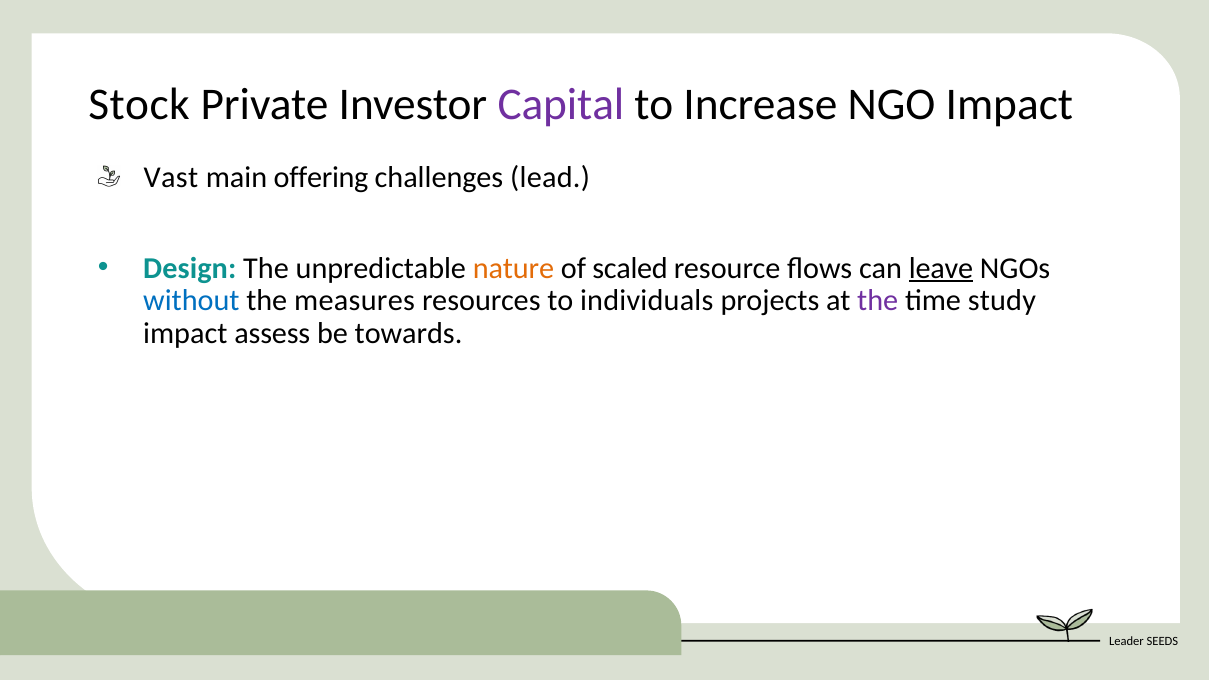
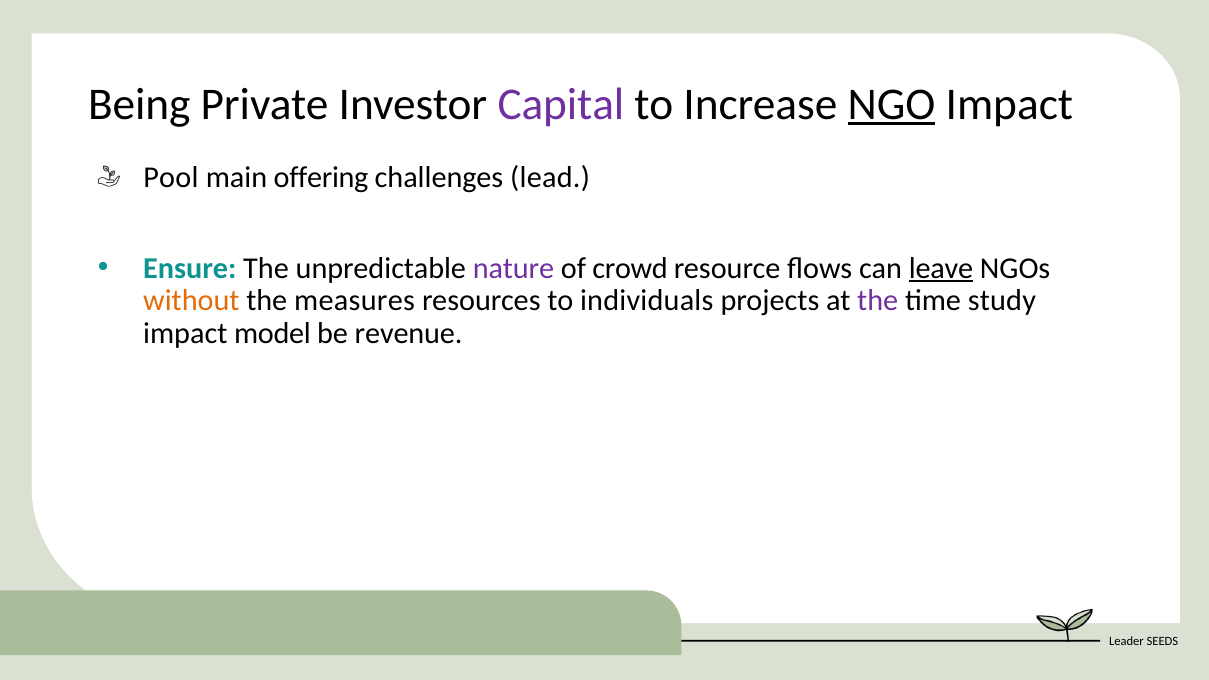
Stock: Stock -> Being (139, 104)
NGO underline: none -> present (892, 104)
Vast: Vast -> Pool (171, 178)
Design: Design -> Ensure (190, 268)
nature colour: orange -> purple (513, 268)
scaled: scaled -> crowd (630, 268)
without colour: blue -> orange (191, 301)
assess: assess -> model (272, 333)
towards: towards -> revenue (409, 333)
